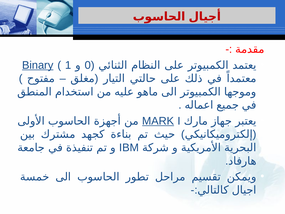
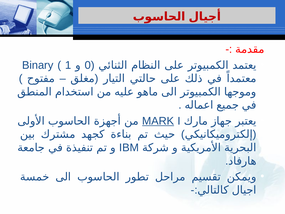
Binary underline: present -> none (38, 65)
